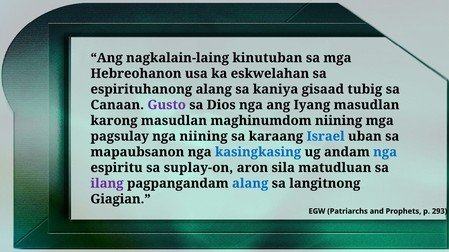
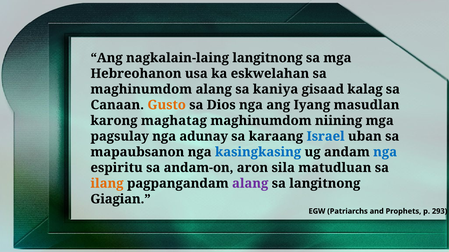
nagkalain-laing kinutuban: kinutuban -> langitnong (268, 58)
espirituhanong: espirituhanong -> maghinumdom (141, 89)
tubig: tubig -> kalag (365, 89)
Gusto colour: purple -> orange (167, 105)
karong masudlan: masudlan -> maghatag (174, 121)
nga niining: niining -> adunay (204, 137)
suplay-on: suplay-on -> andam-on (199, 168)
ilang colour: purple -> orange (107, 184)
alang colour: blue -> purple (250, 184)
